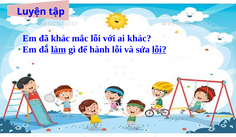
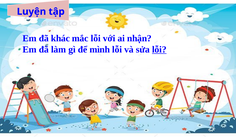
ai khác: khác -> nhận (139, 38)
làm underline: present -> none (59, 49)
hành: hành -> mình (100, 49)
